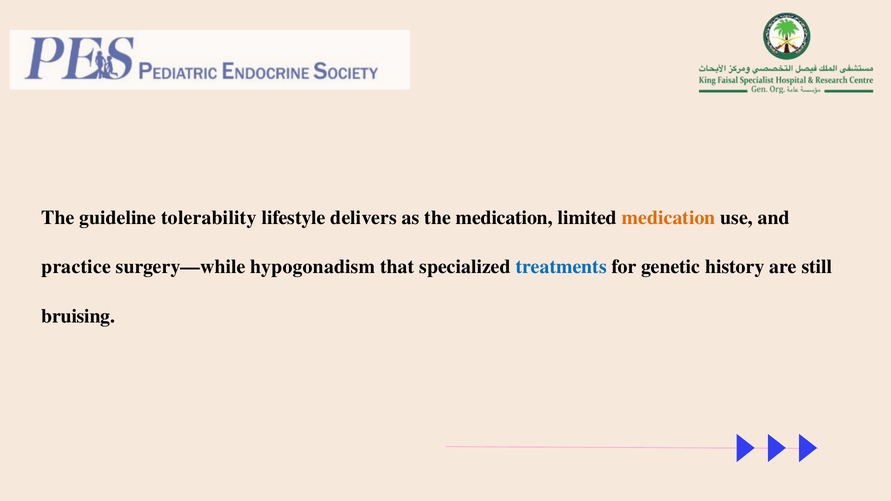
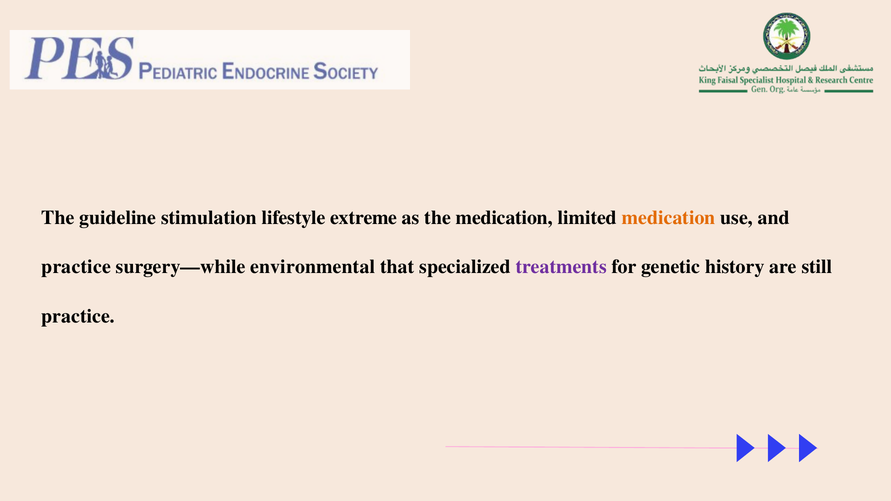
tolerability: tolerability -> stimulation (209, 218)
delivers: delivers -> extreme (364, 218)
hypogonadism: hypogonadism -> environmental (313, 267)
treatments colour: blue -> purple (561, 267)
bruising: bruising -> practice (78, 317)
